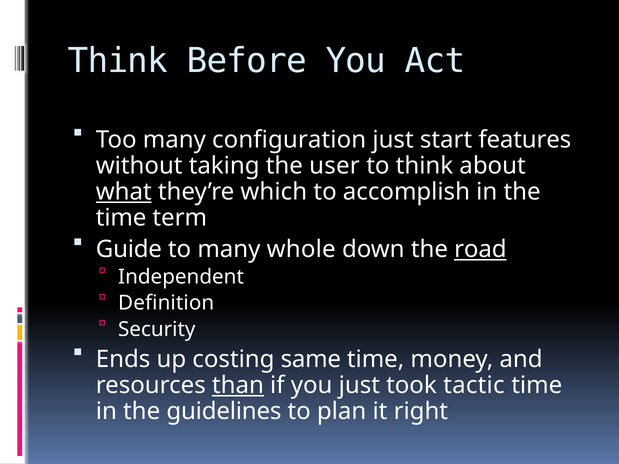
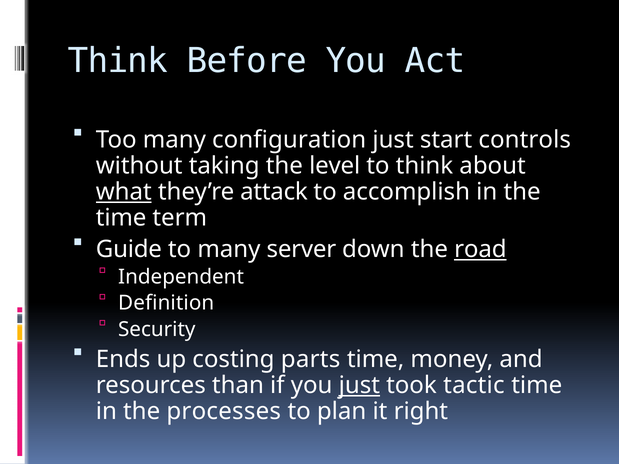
features: features -> controls (525, 140)
user: user -> level (335, 166)
which: which -> attack (274, 192)
whole: whole -> server (301, 249)
same: same -> parts (311, 360)
than underline: present -> none (238, 386)
just underline: none -> present (359, 386)
guidelines: guidelines -> processes (224, 412)
